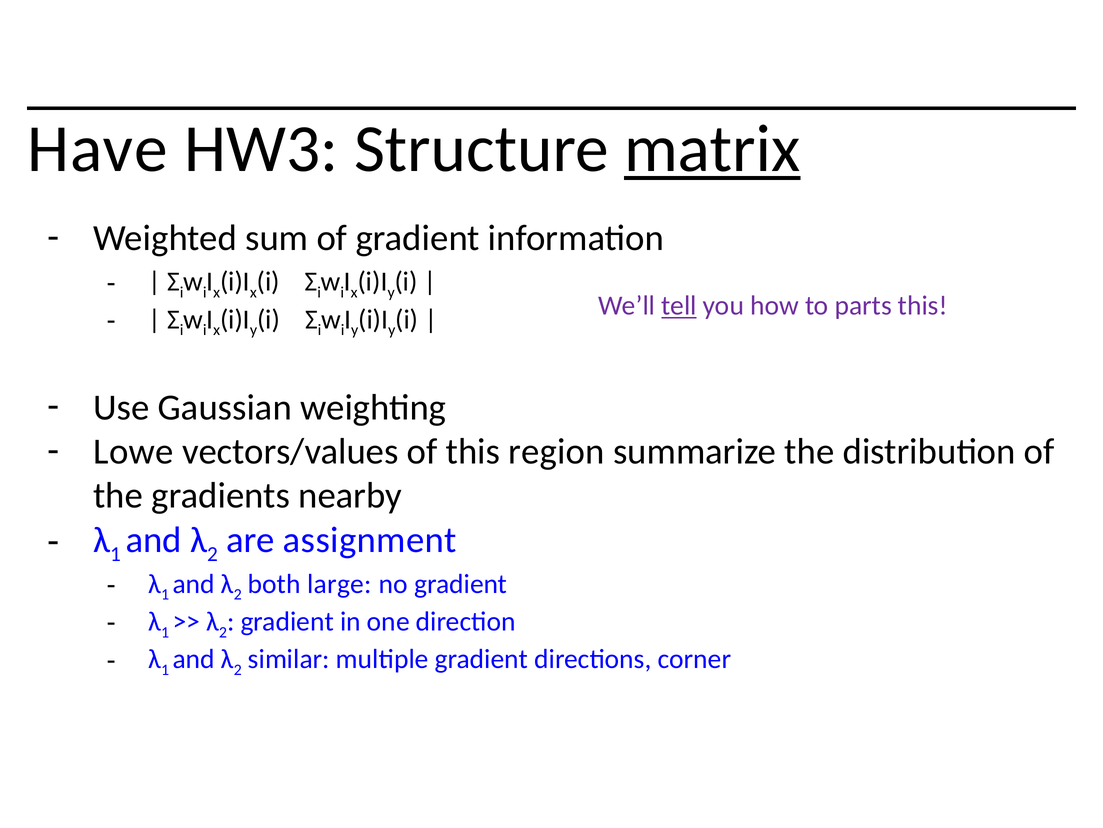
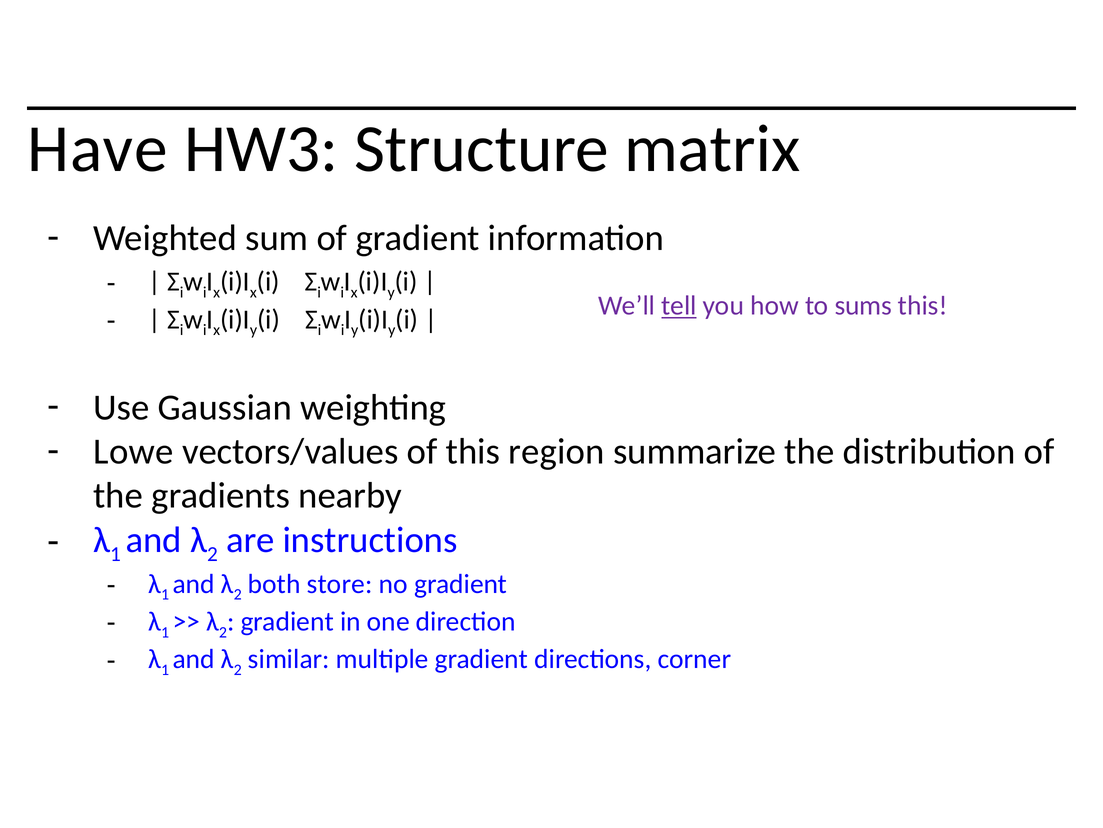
matrix underline: present -> none (712, 149)
parts: parts -> sums (863, 306)
assignment: assignment -> instructions (370, 539)
large: large -> store (340, 583)
